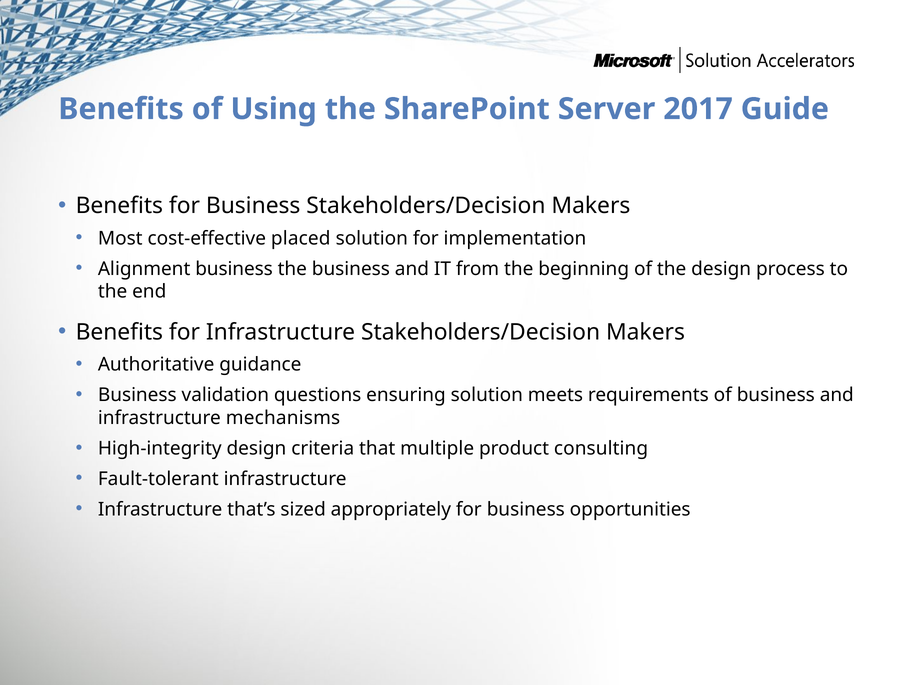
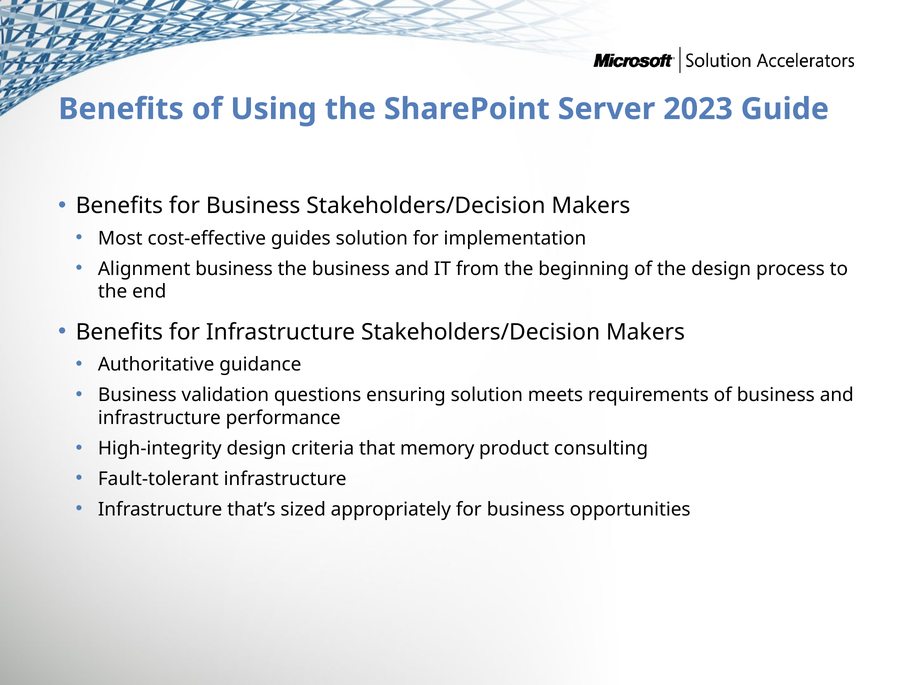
2017: 2017 -> 2023 (698, 109)
placed: placed -> guides (301, 238)
mechanisms: mechanisms -> performance (283, 418)
multiple: multiple -> memory (437, 448)
